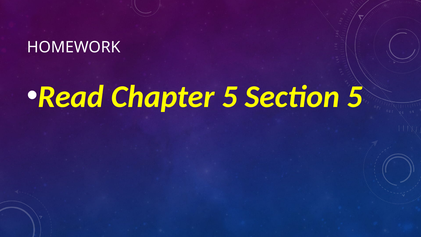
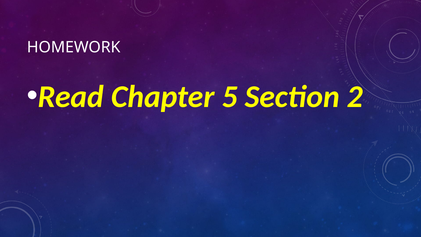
Section 5: 5 -> 2 (355, 97)
